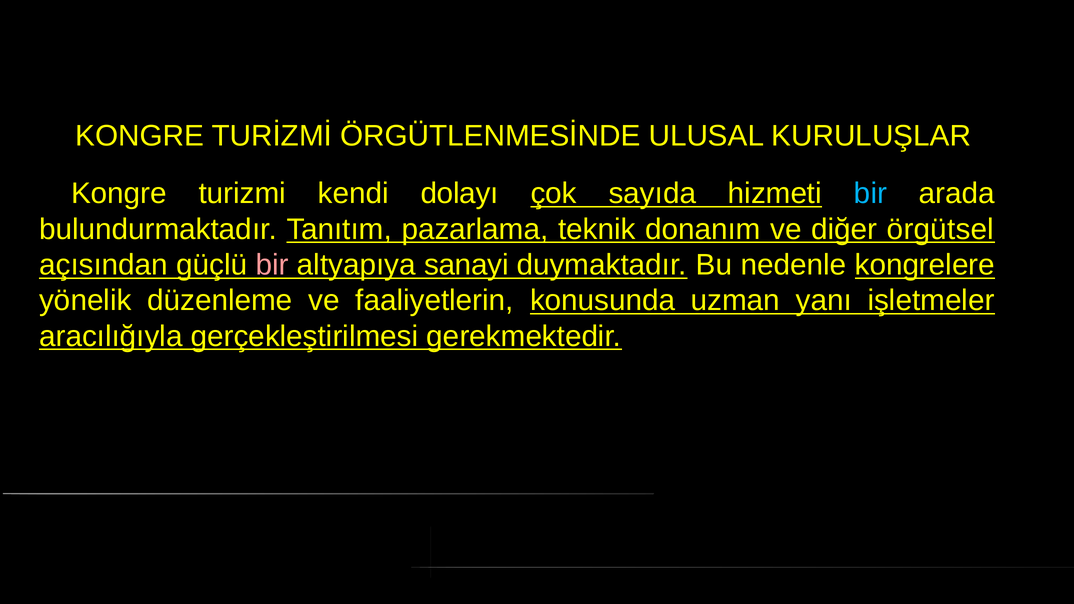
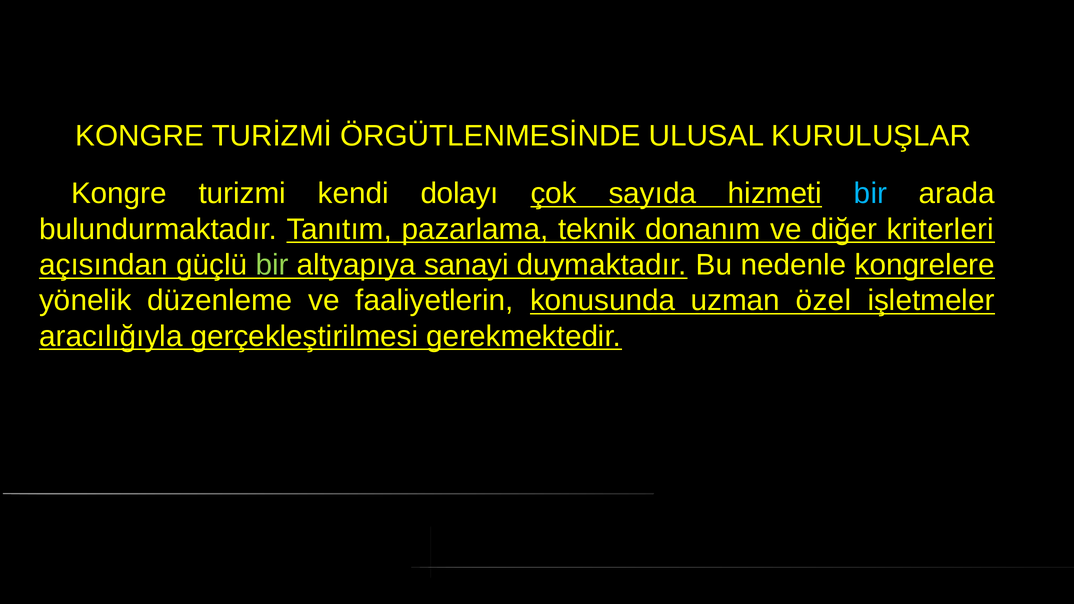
örgütsel: örgütsel -> kriterleri (940, 229)
bir colour: pink -> light green (272, 265)
yanı: yanı -> özel (824, 301)
